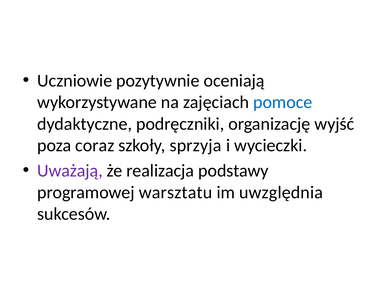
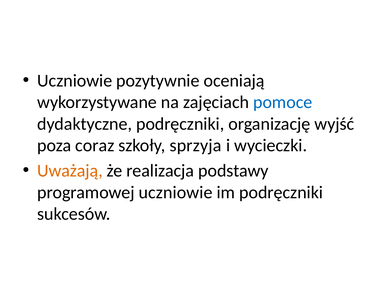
Uważają colour: purple -> orange (70, 171)
programowej warsztatu: warsztatu -> uczniowie (176, 192)
im uwzględnia: uwzględnia -> podręczniki (281, 192)
